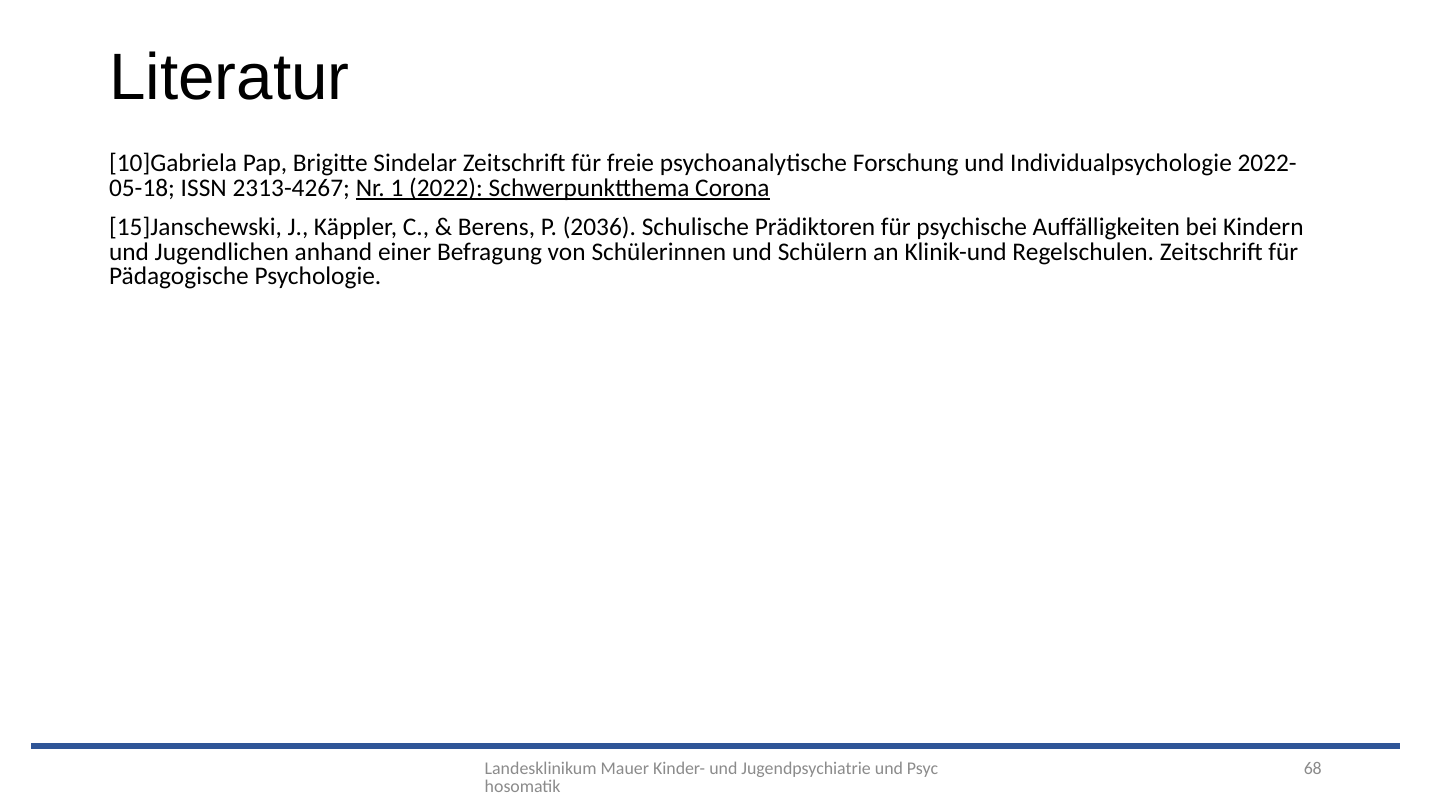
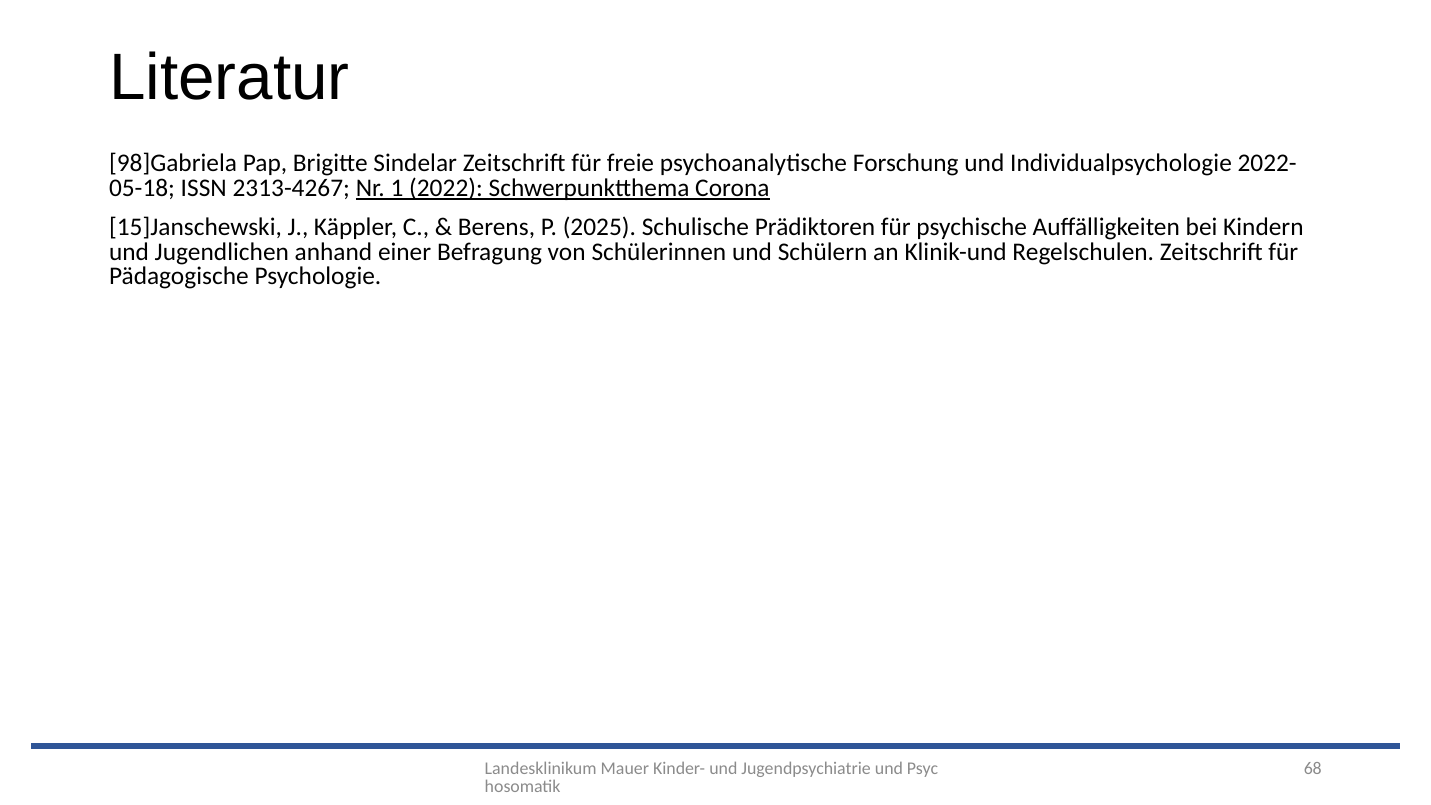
10]Gabriela: 10]Gabriela -> 98]Gabriela (173, 164)
2036: 2036 -> 2025 (599, 228)
